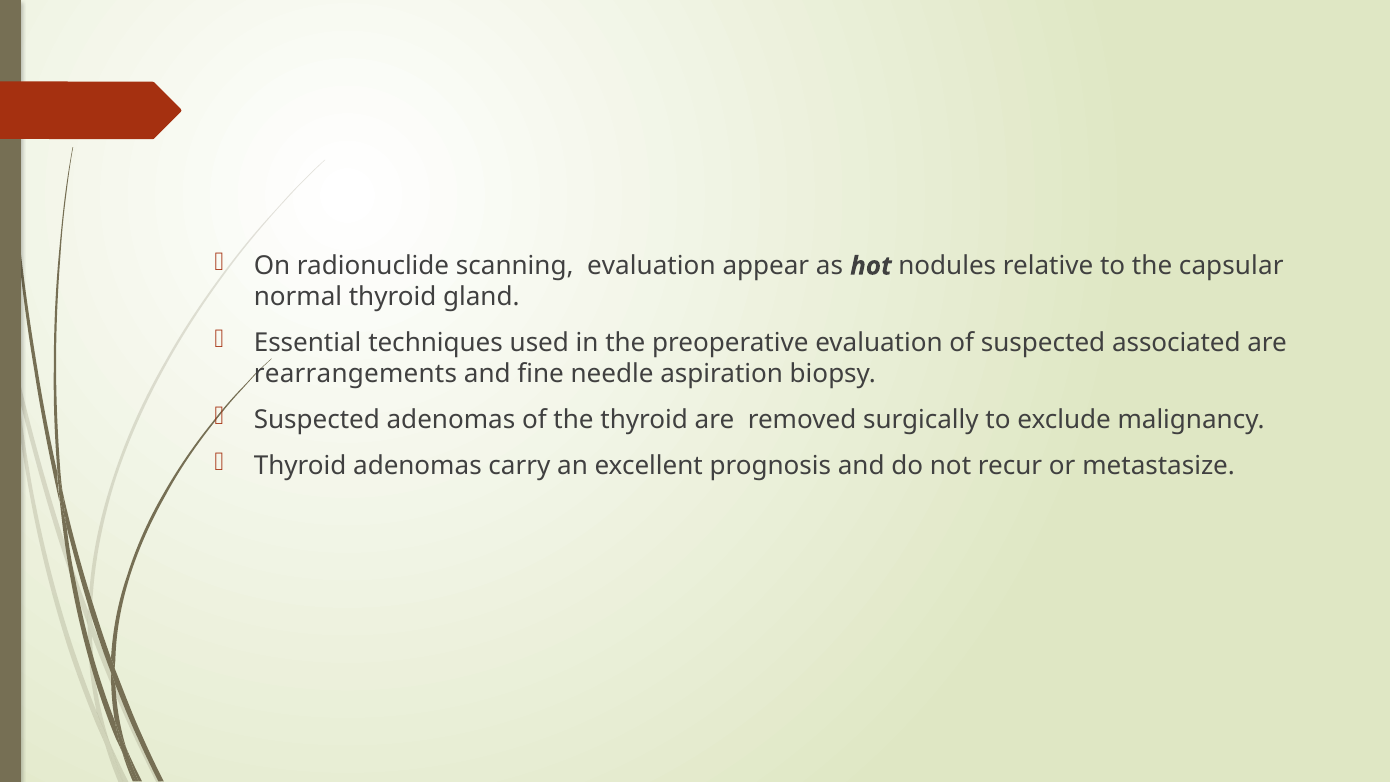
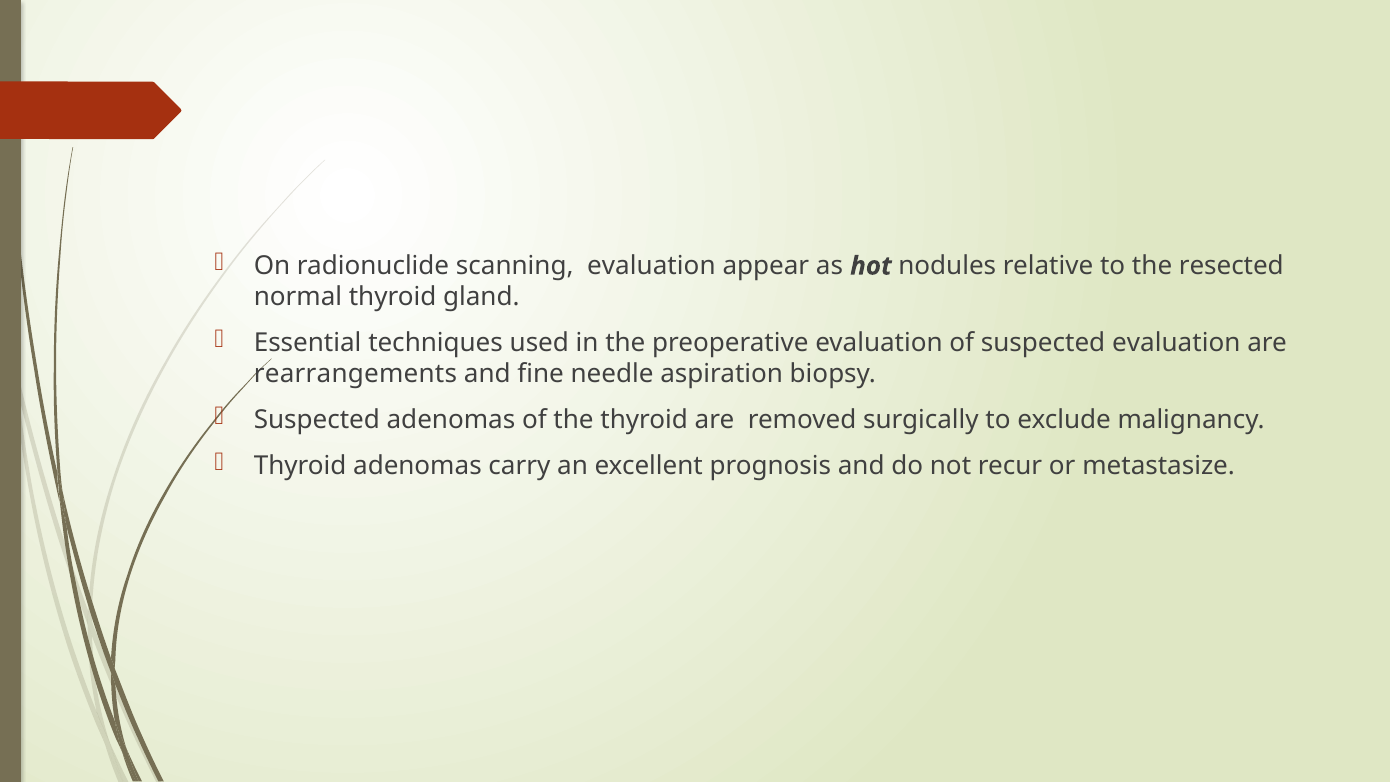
capsular: capsular -> resected (1231, 266)
suspected associated: associated -> evaluation (1176, 343)
